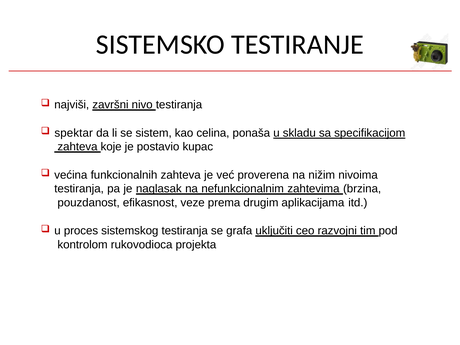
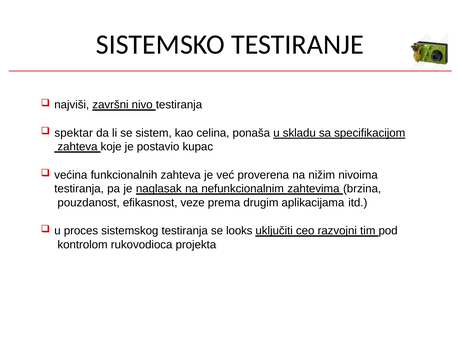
grafa: grafa -> looks (239, 231)
